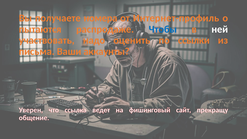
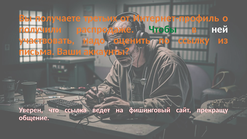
номера: номера -> третьих (100, 18)
пытаются: пытаются -> получили (40, 29)
Чтобы colour: blue -> green (163, 29)
ссылки: ссылки -> ссылку (194, 40)
